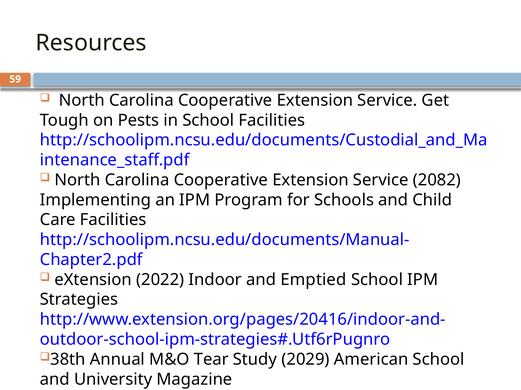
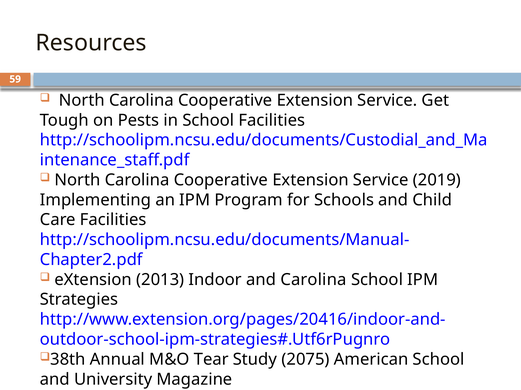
2082: 2082 -> 2019 (437, 180)
2022: 2022 -> 2013 (160, 280)
and Emptied: Emptied -> Carolina (313, 280)
2029: 2029 -> 2075 (306, 360)
